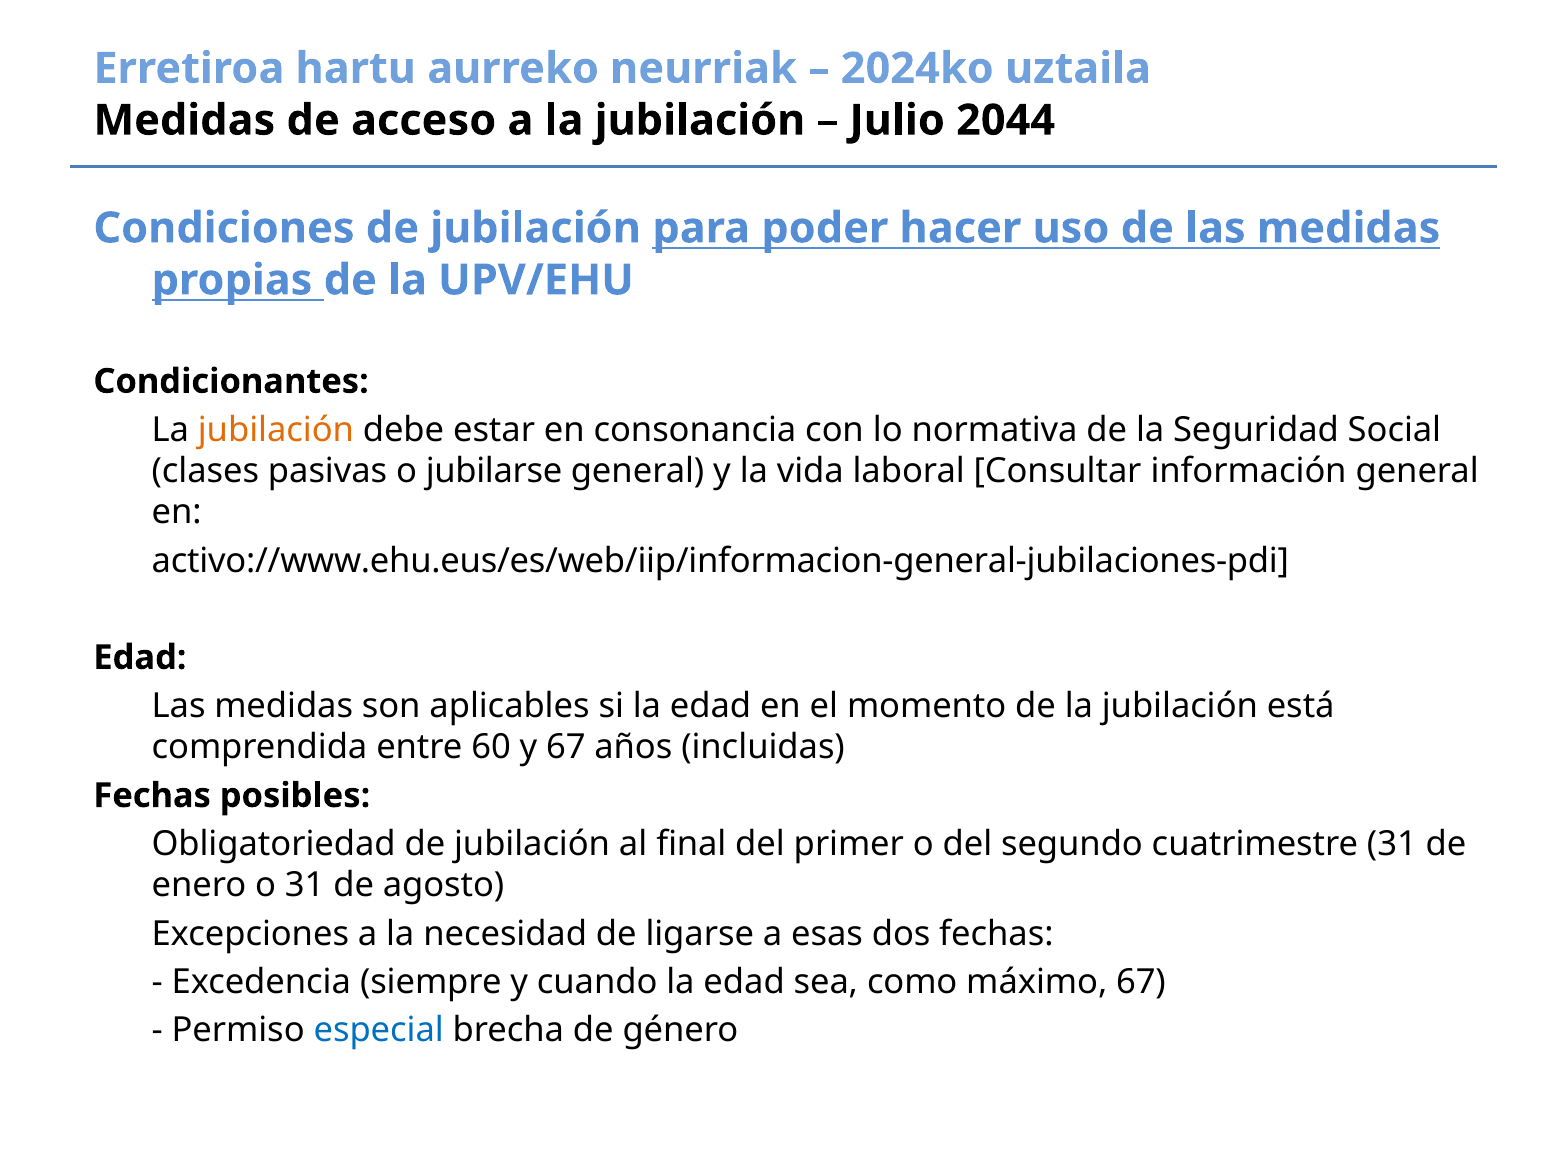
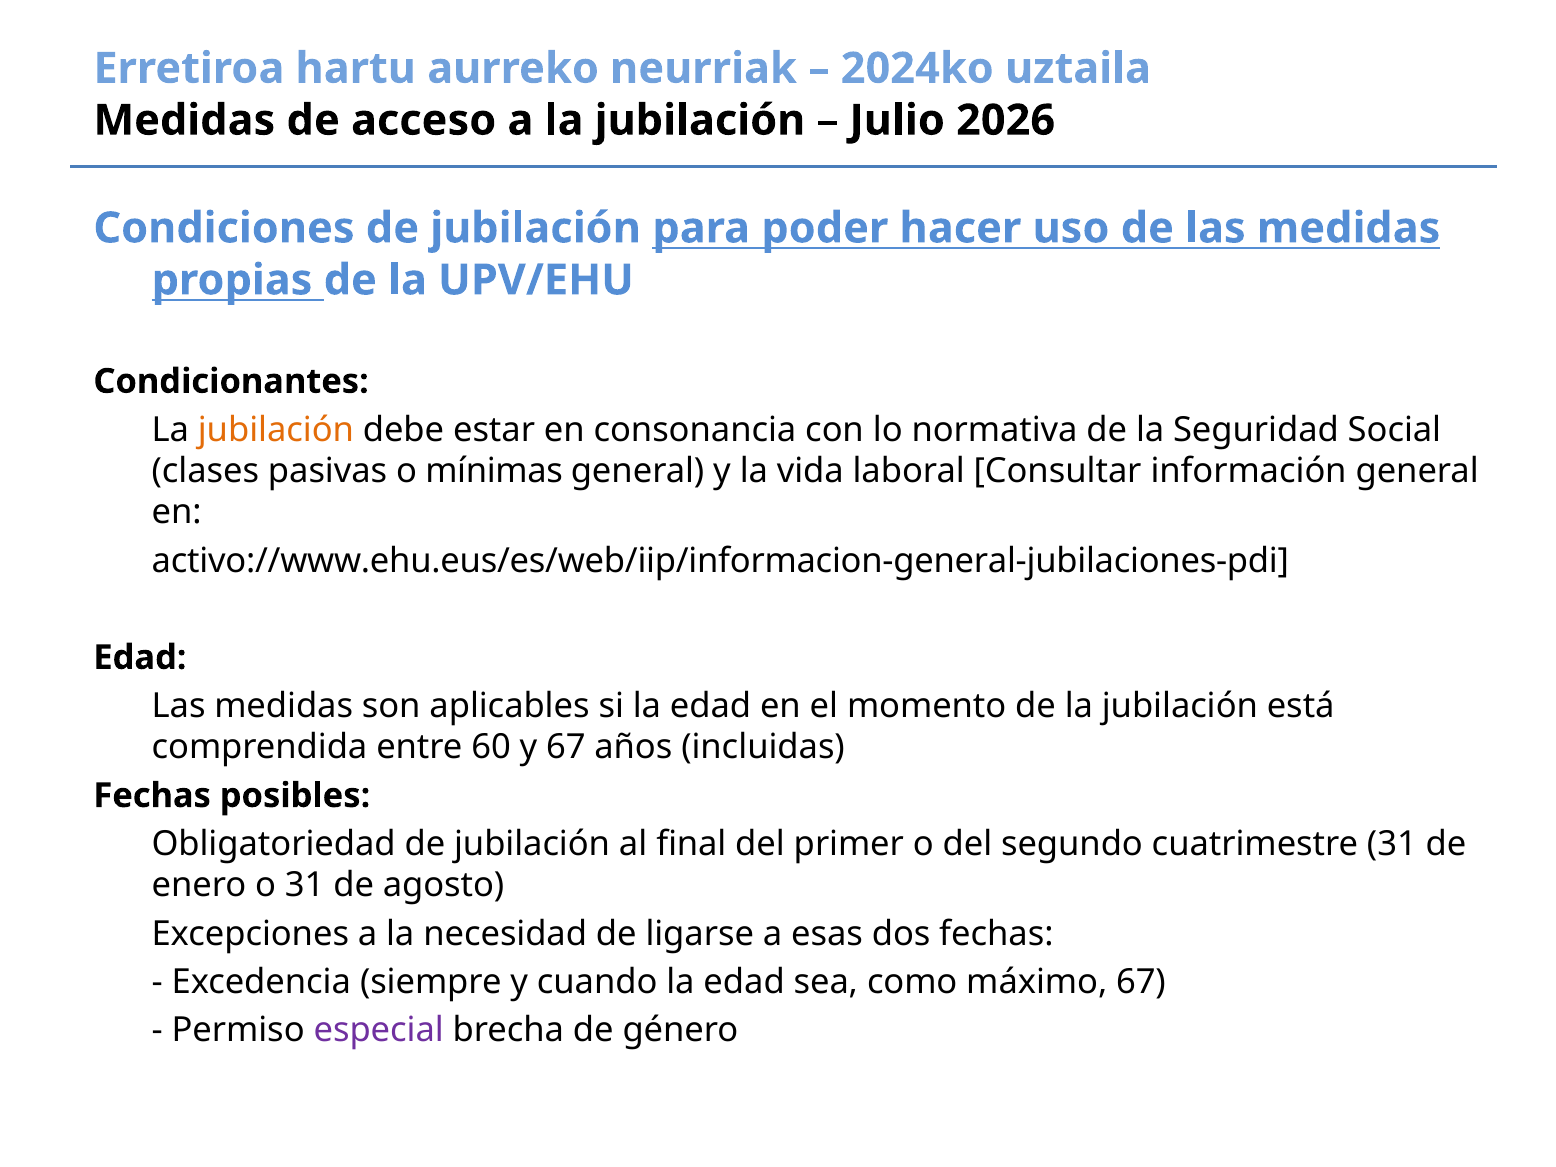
2044: 2044 -> 2026 (1006, 120)
jubilarse: jubilarse -> mínimas (494, 471)
especial colour: blue -> purple (379, 1030)
